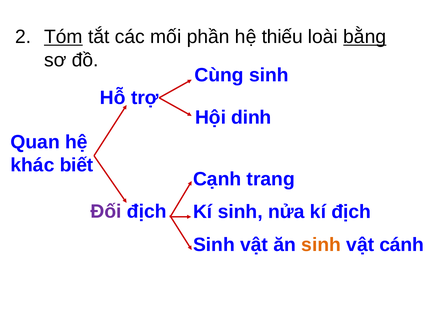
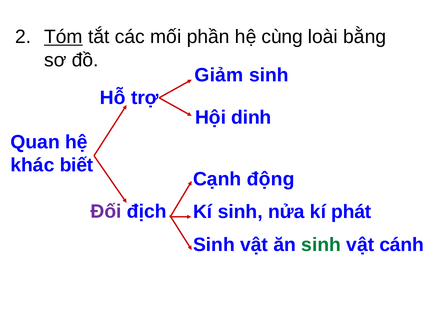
thiếu: thiếu -> cùng (282, 37)
bằng underline: present -> none (365, 37)
Cùng: Cùng -> Giảm (219, 75)
trang: trang -> động (271, 179)
kí địch: địch -> phát (351, 212)
sinh colour: orange -> green (321, 244)
